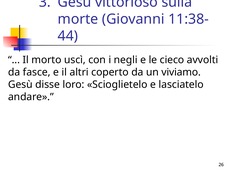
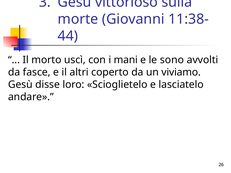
negli: negli -> mani (126, 60)
cieco: cieco -> sono (172, 60)
